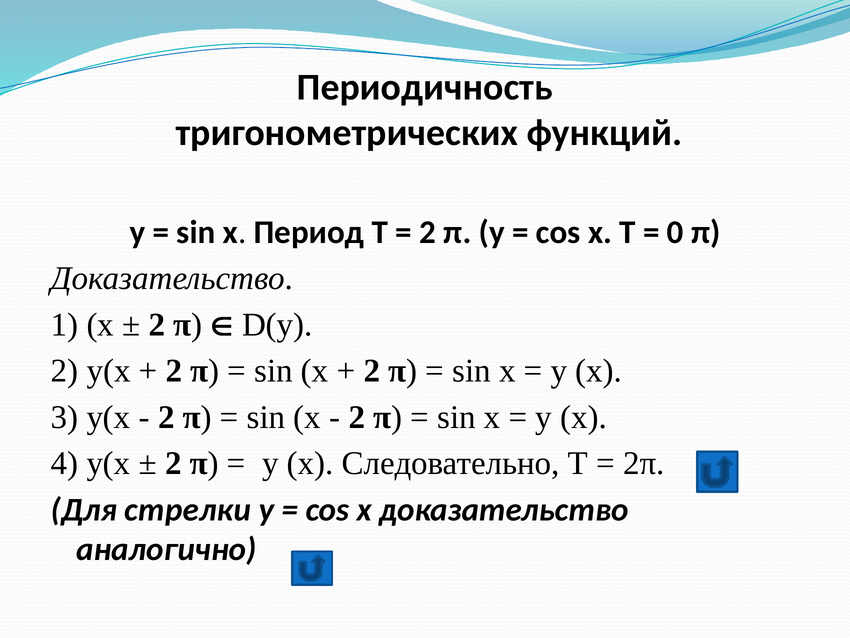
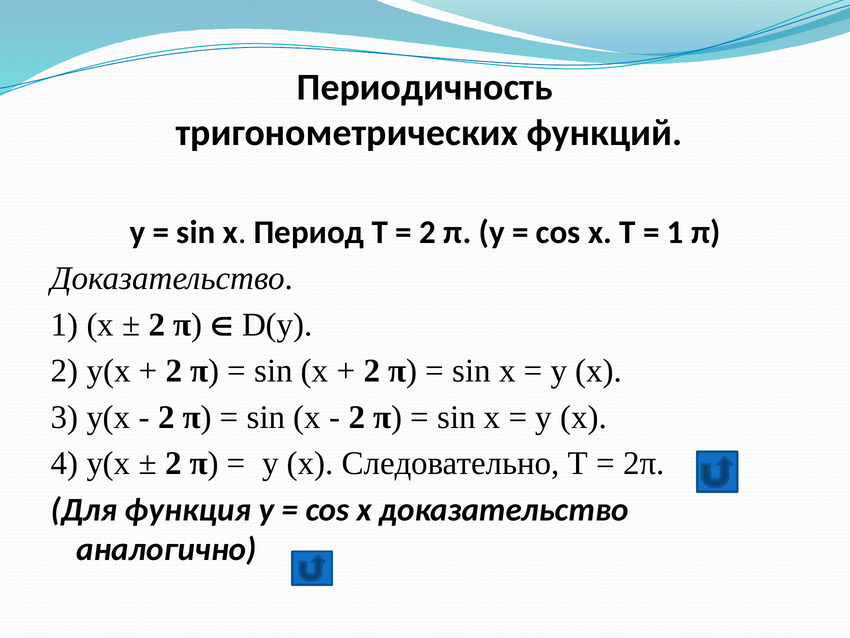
0: 0 -> 1 (675, 232)
стрелки: стрелки -> функция (188, 509)
